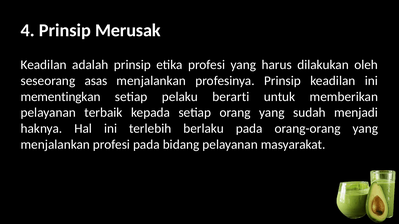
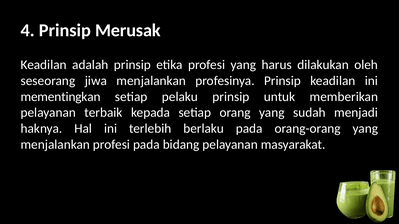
asas: asas -> jiwa (96, 81)
pelaku berarti: berarti -> prinsip (231, 97)
